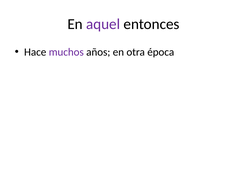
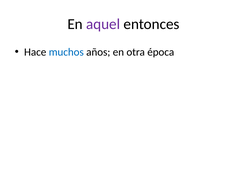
muchos colour: purple -> blue (66, 52)
